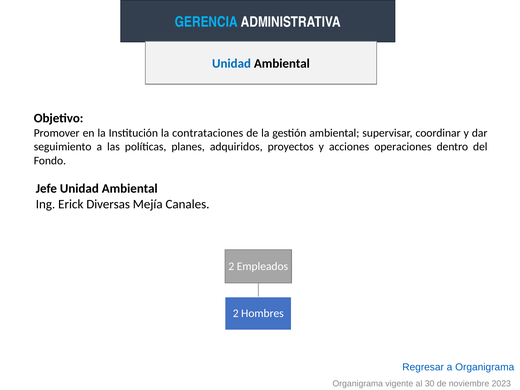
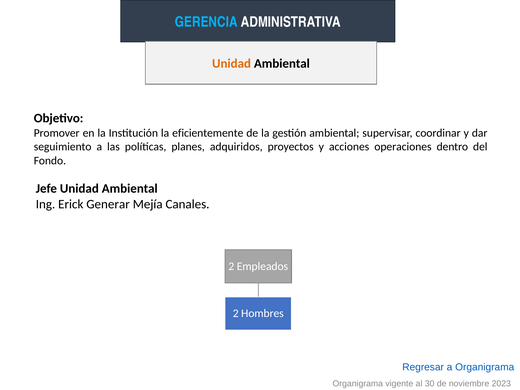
Unidad colour: blue -> orange (231, 64)
contrataciones: contrataciones -> eficientemente (208, 133)
Diversas: Diversas -> Generar (108, 204)
